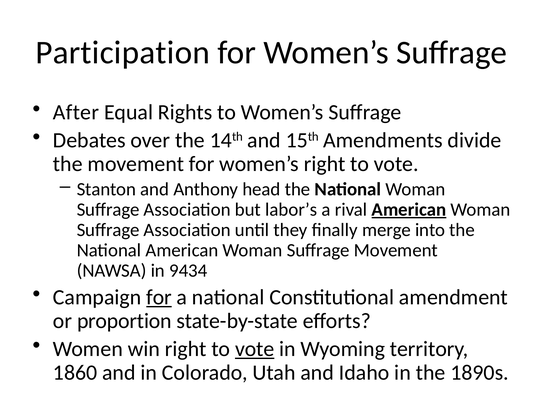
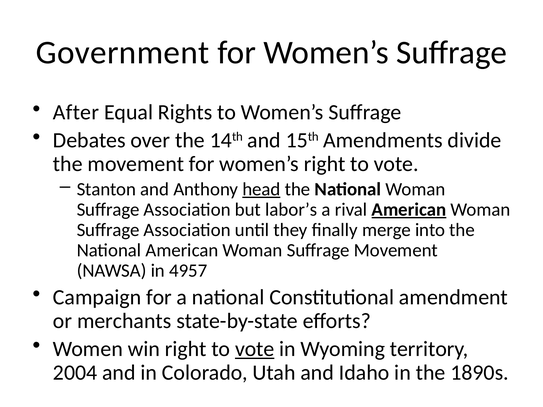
Participation: Participation -> Government (123, 53)
head underline: none -> present (261, 189)
9434: 9434 -> 4957 (188, 271)
for underline: present -> none (159, 298)
proportion: proportion -> merchants (124, 321)
1860: 1860 -> 2004 (75, 373)
